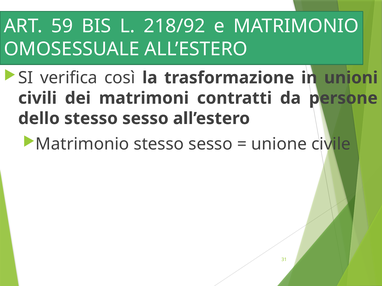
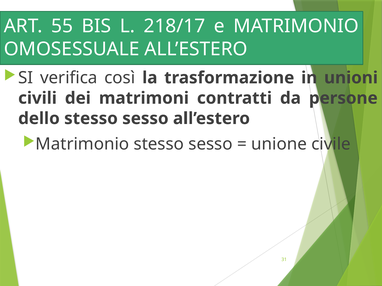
59: 59 -> 55 (62, 26)
218/92: 218/92 -> 218/17 (174, 26)
